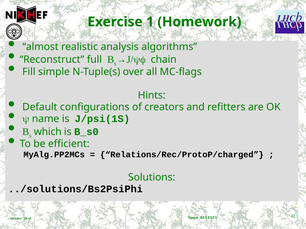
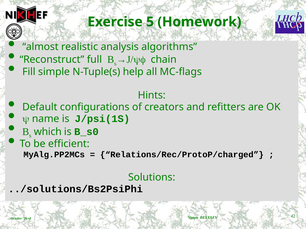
1: 1 -> 5 (150, 22)
over: over -> help (133, 72)
